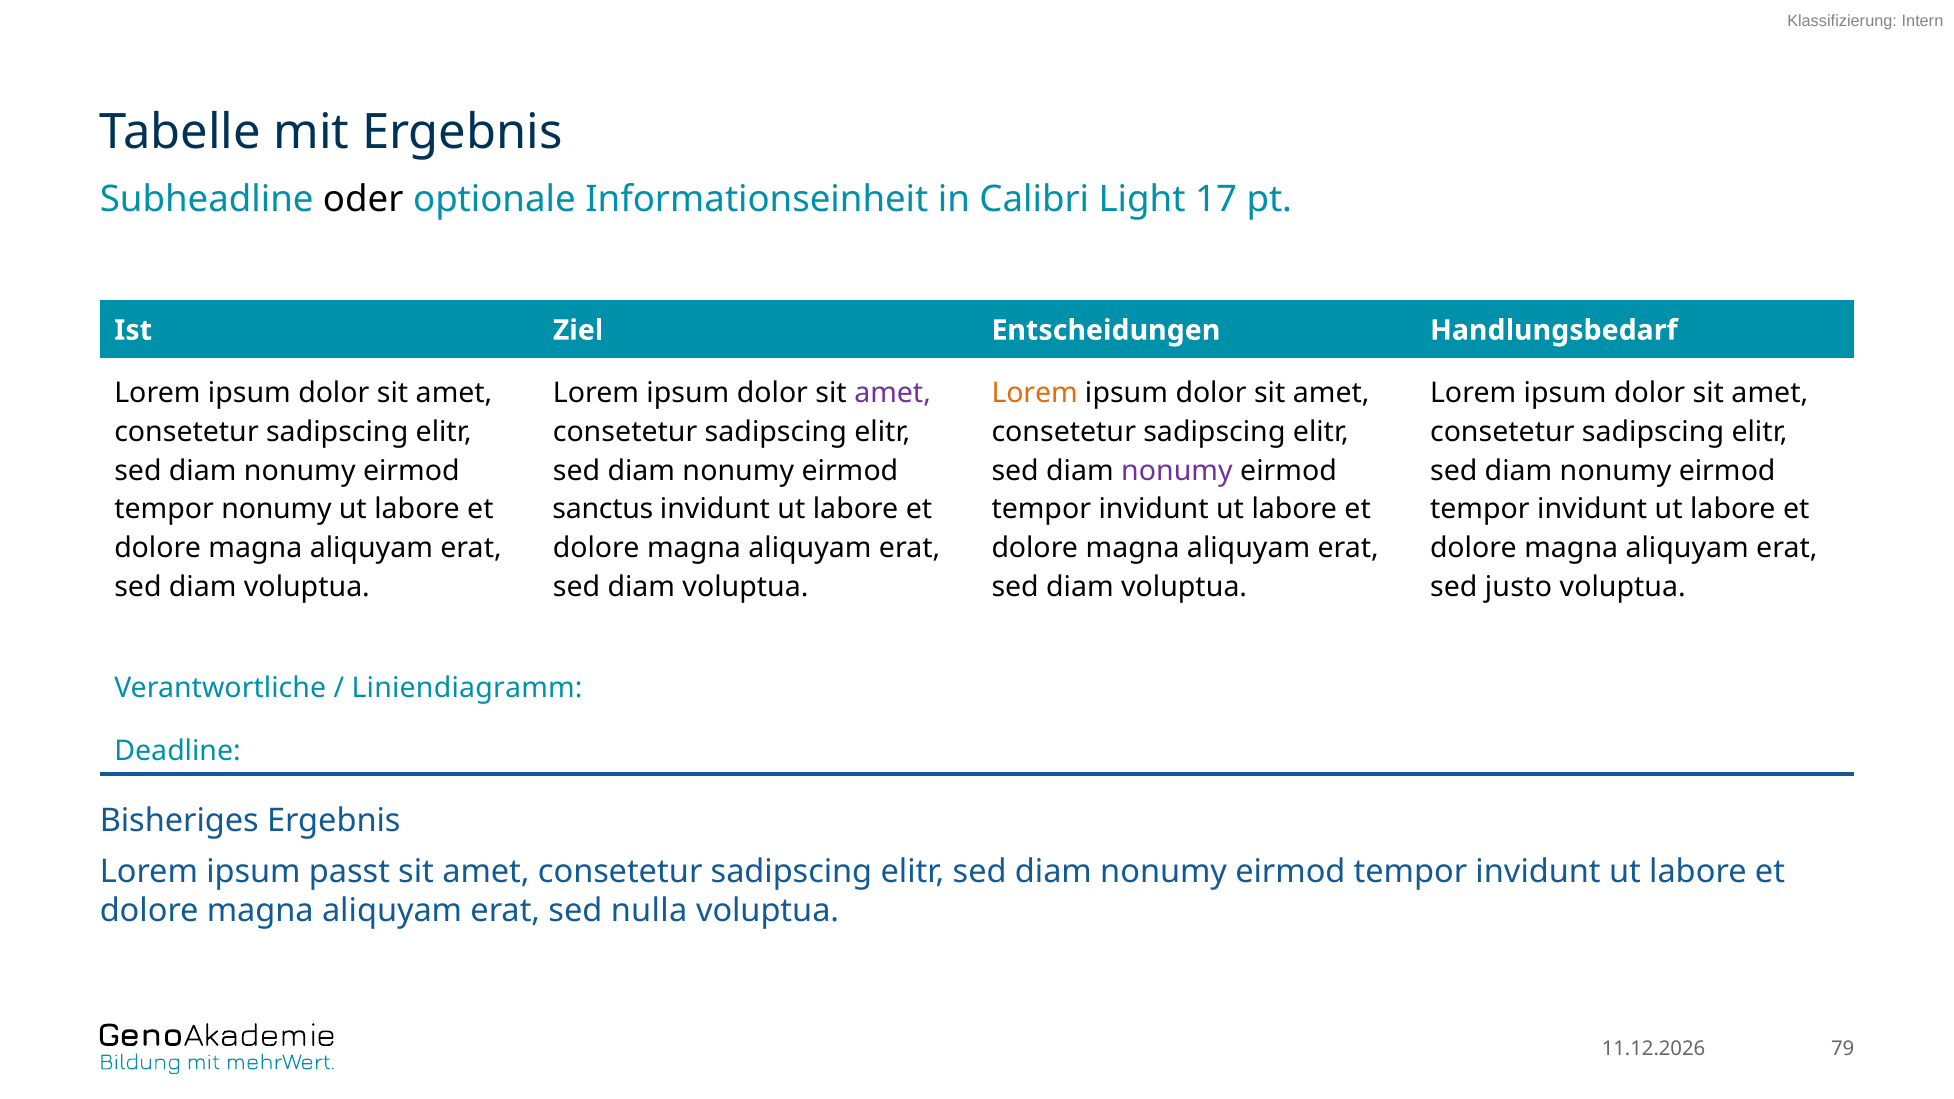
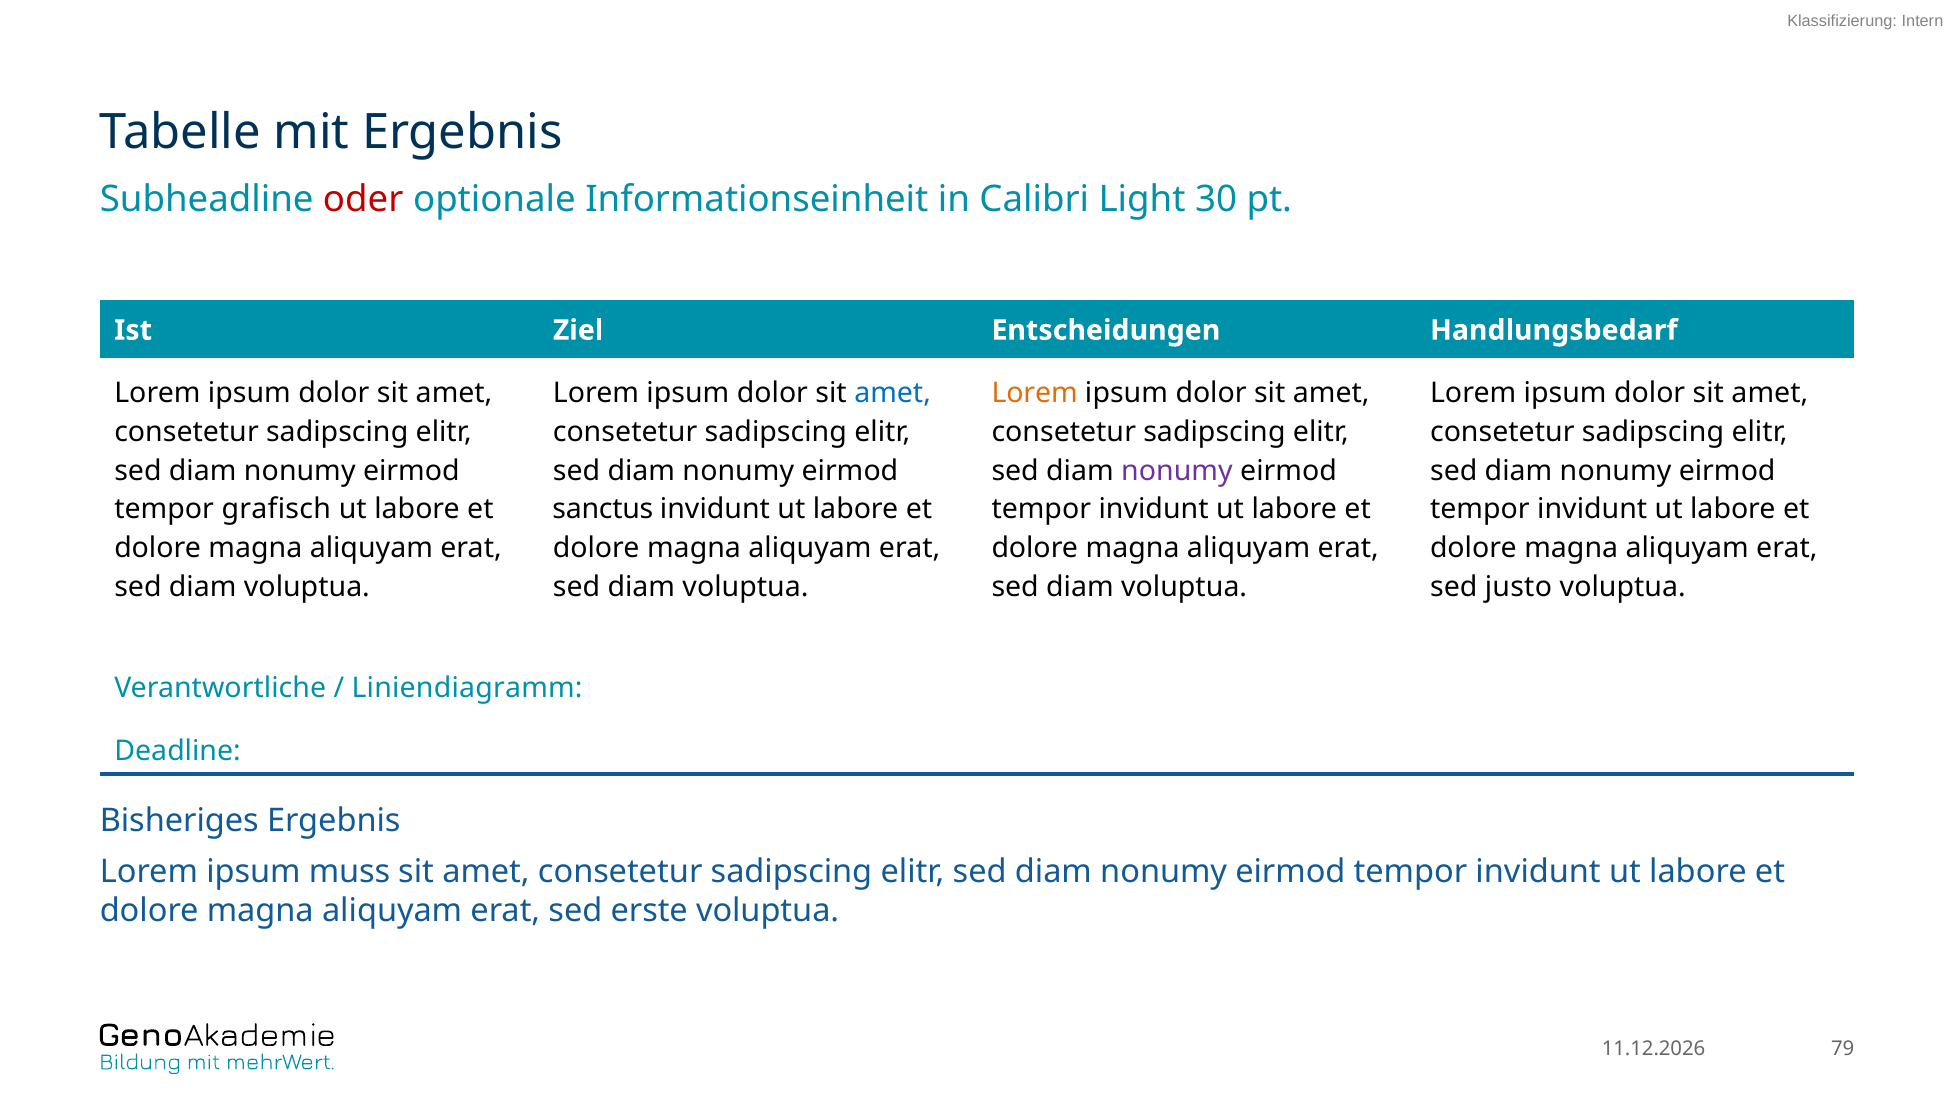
oder colour: black -> red (363, 199)
17: 17 -> 30 (1216, 199)
amet colour: purple -> blue (893, 393)
tempor nonumy: nonumy -> grafisch (276, 510)
passt: passt -> muss (350, 872)
nulla: nulla -> erste (649, 911)
